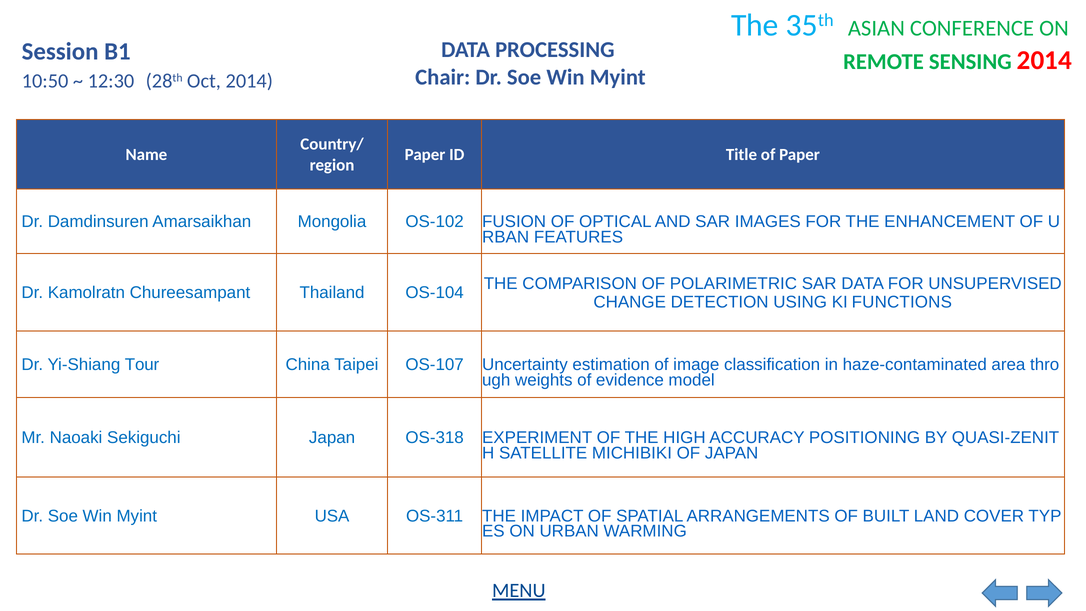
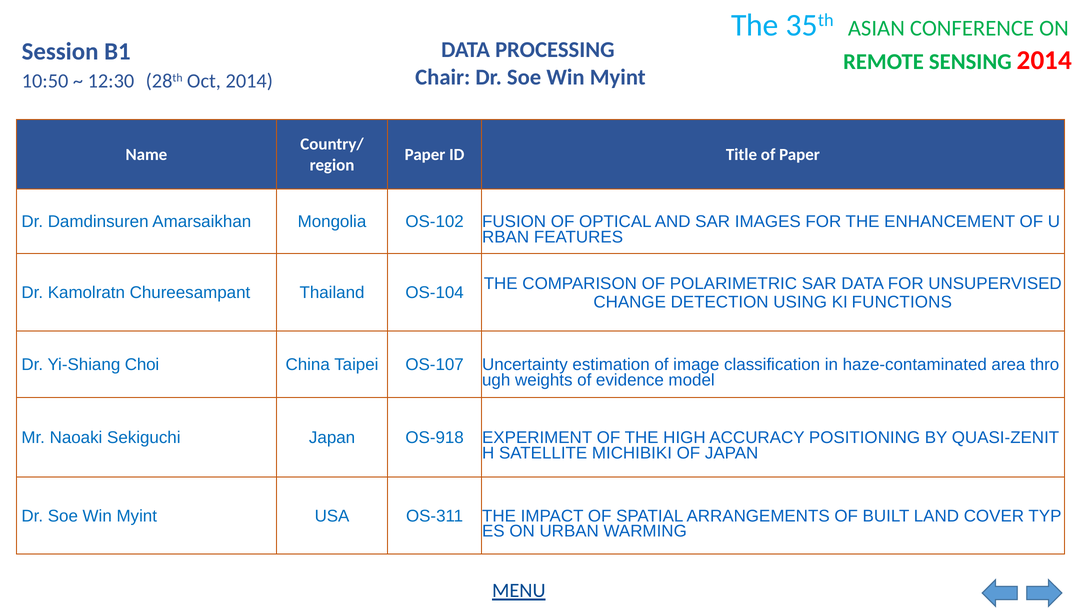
Tour: Tour -> Choi (142, 365)
OS-318: OS-318 -> OS-918 (435, 438)
